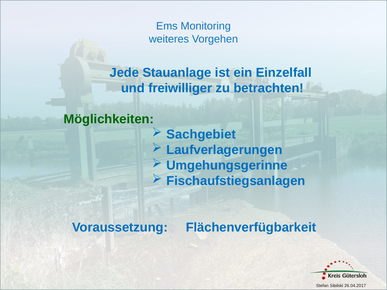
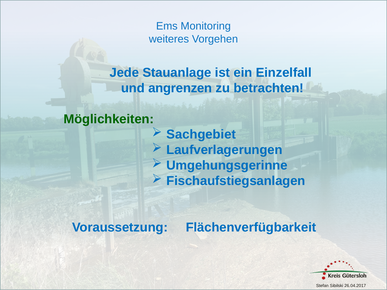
freiwilliger: freiwilliger -> angrenzen (180, 88)
